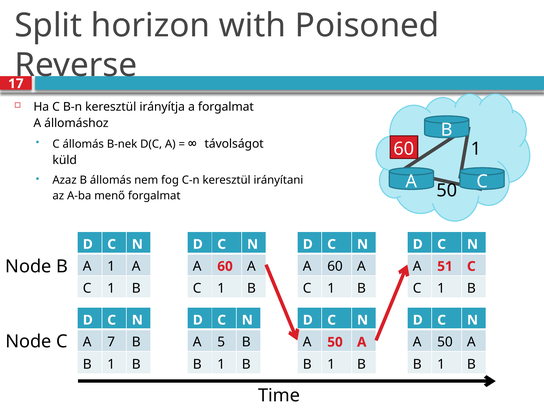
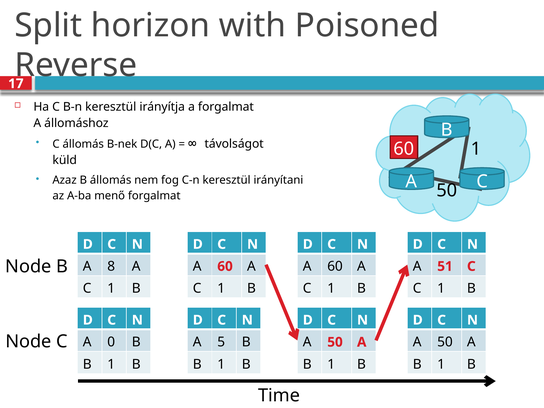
A 1: 1 -> 8 (111, 266)
7: 7 -> 0 (111, 342)
